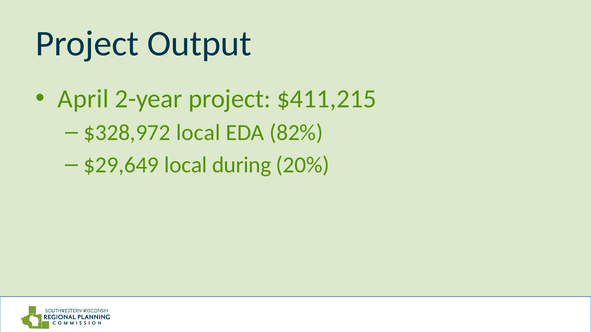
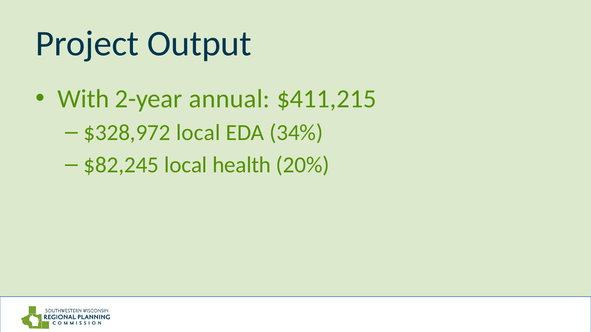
April: April -> With (83, 99)
2-year project: project -> annual (229, 99)
82%: 82% -> 34% (296, 133)
$29,649: $29,649 -> $82,245 (121, 165)
during: during -> health (242, 165)
